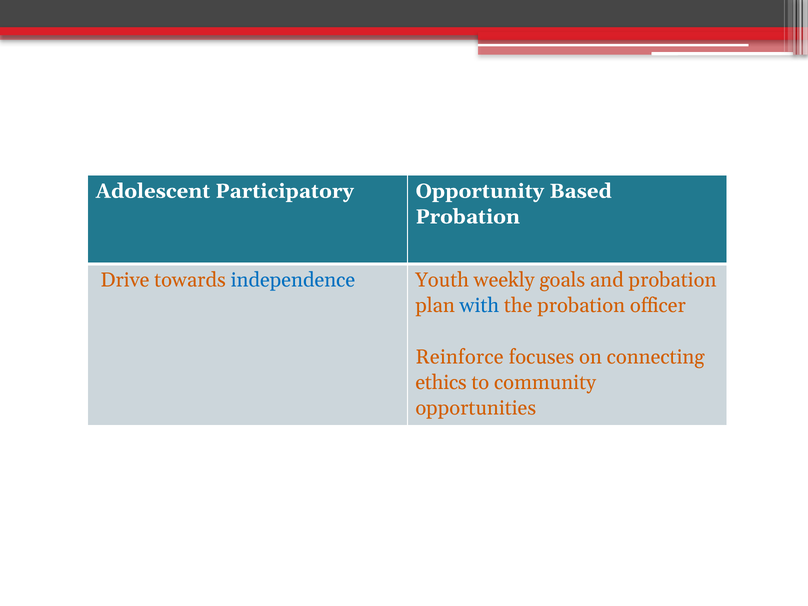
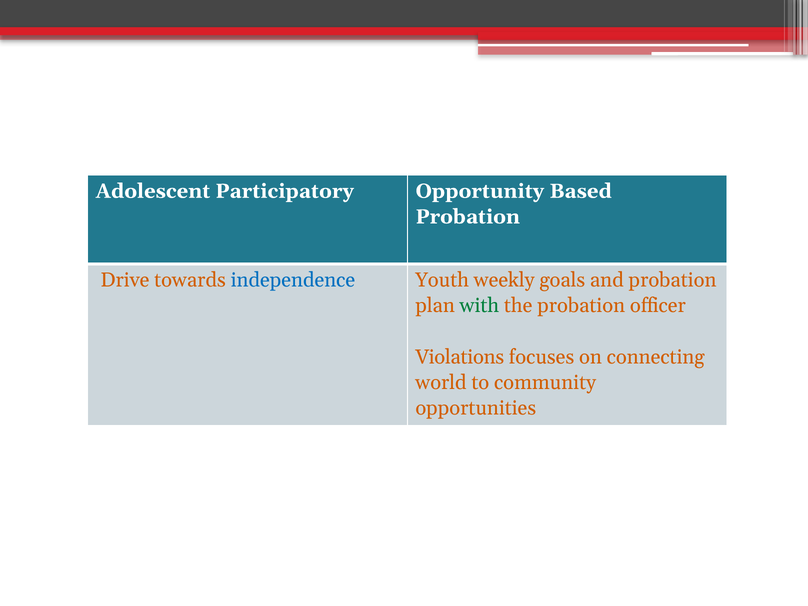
with colour: blue -> green (479, 306)
Reinforce: Reinforce -> Violations (460, 357)
ethics: ethics -> world (441, 382)
